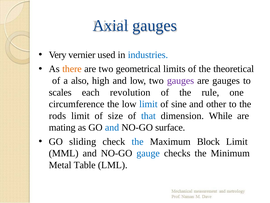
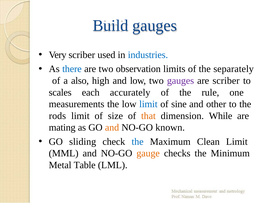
Axial: Axial -> Build (110, 26)
Very vernier: vernier -> scriber (82, 55)
there colour: orange -> blue (72, 69)
geometrical: geometrical -> observation (138, 69)
theoretical: theoretical -> separately (234, 69)
are gauges: gauges -> scriber (226, 80)
revolution: revolution -> accurately (130, 92)
circumference: circumference -> measurements (77, 104)
that colour: blue -> orange (148, 116)
and colour: blue -> orange (112, 127)
surface: surface -> known (170, 127)
Block: Block -> Clean (208, 141)
gauge colour: blue -> orange (148, 153)
